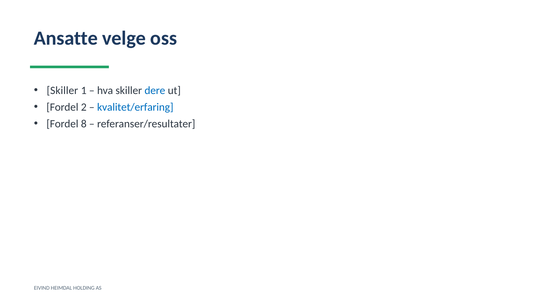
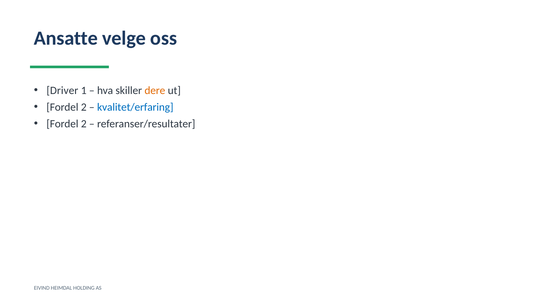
Skiller: Skiller -> Driver (62, 90)
dere colour: blue -> orange (155, 90)
8: 8 -> 2 (84, 124)
